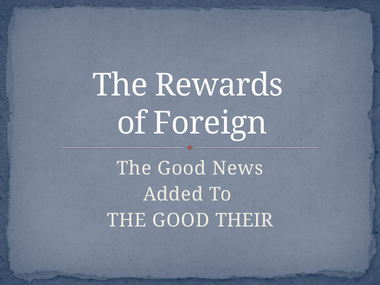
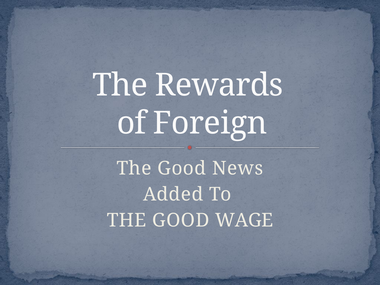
THEIR: THEIR -> WAGE (244, 220)
